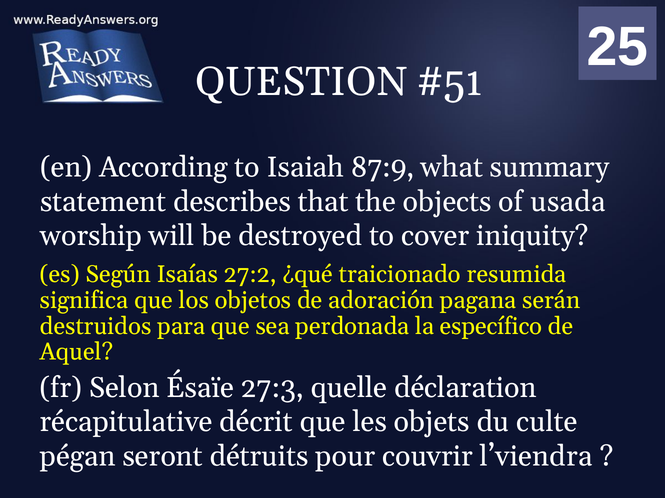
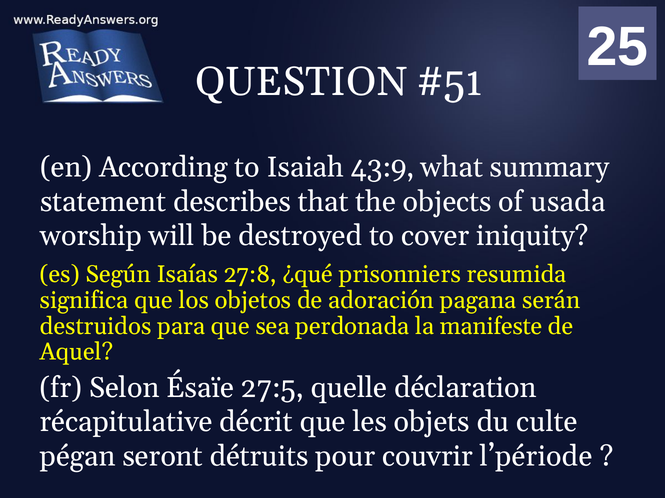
87:9: 87:9 -> 43:9 (383, 168)
27:2: 27:2 -> 27:8 (250, 275)
traicionado: traicionado -> prisonniers (400, 275)
específico: específico -> manifeste (491, 327)
27:3: 27:3 -> 27:5 (272, 388)
l’viendra: l’viendra -> l’période (536, 457)
